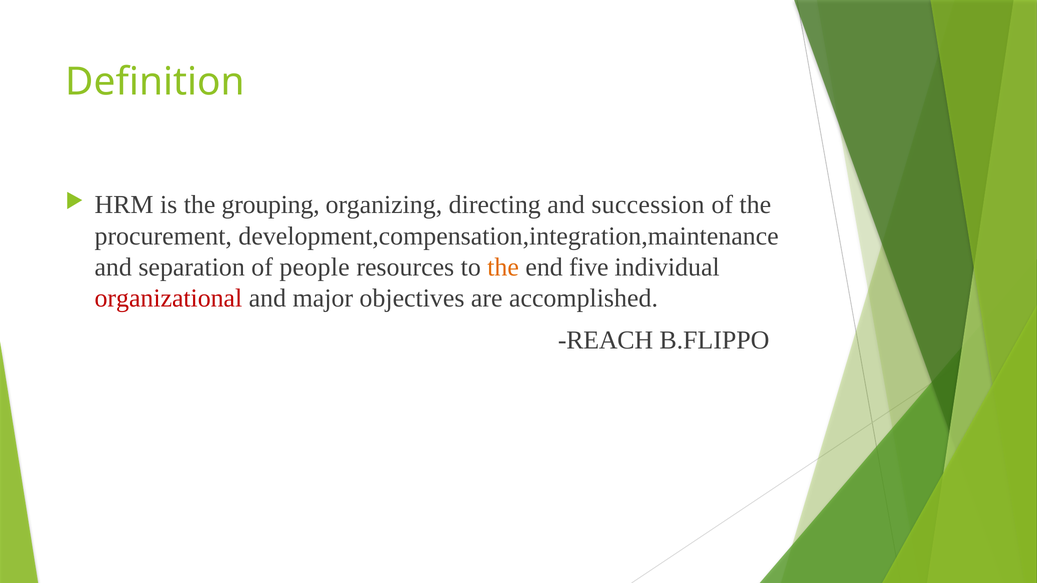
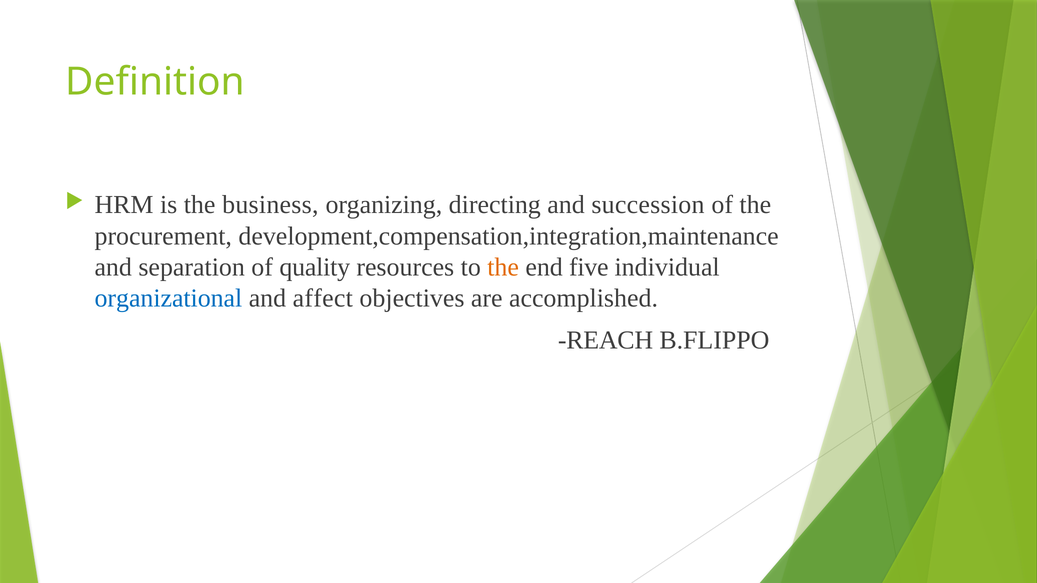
grouping: grouping -> business (270, 205)
people: people -> quality (315, 267)
organizational colour: red -> blue (168, 298)
major: major -> affect (323, 298)
